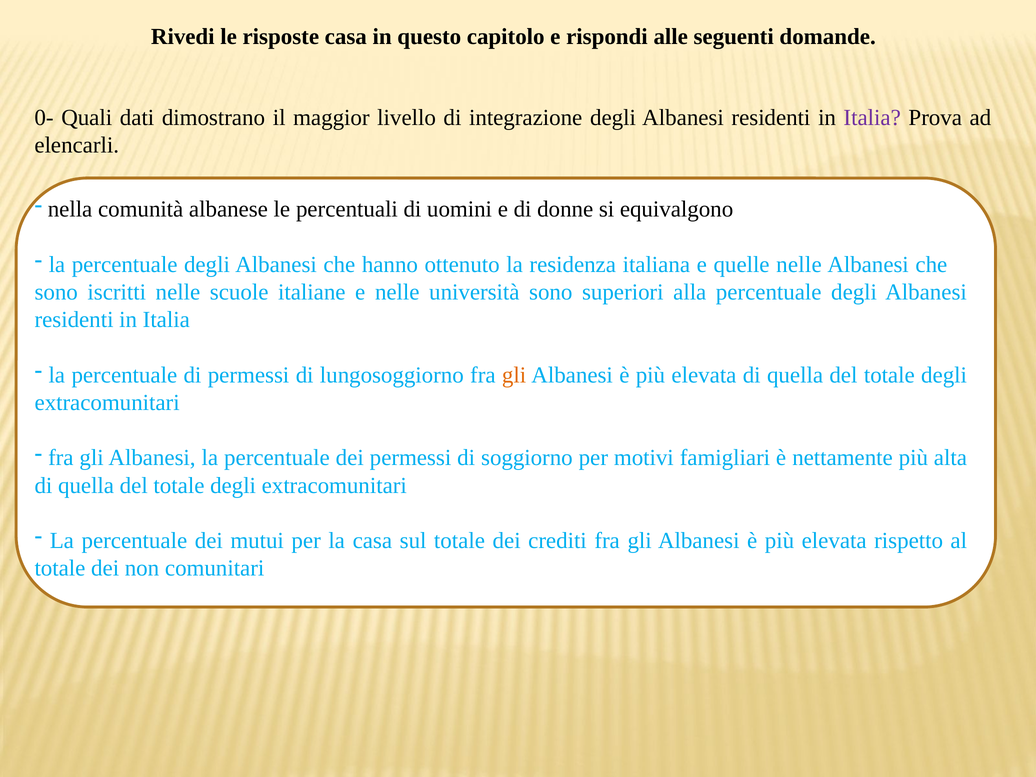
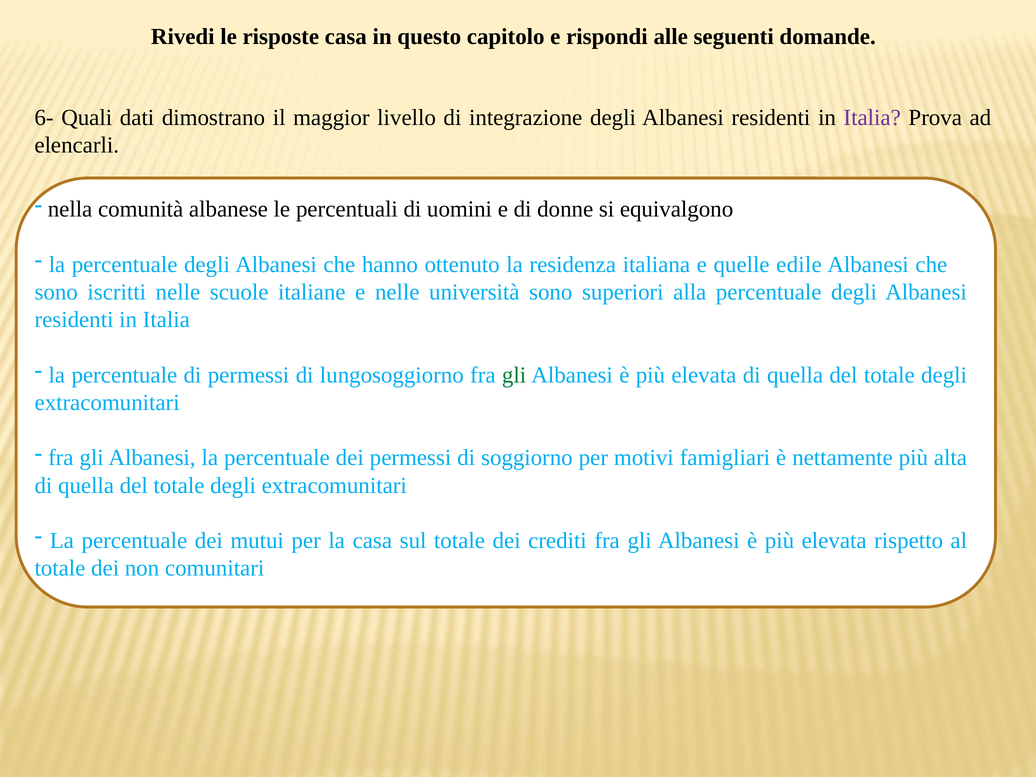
0-: 0- -> 6- (44, 118)
quelle nelle: nelle -> edile (799, 265)
gli colour: orange -> green (514, 375)
